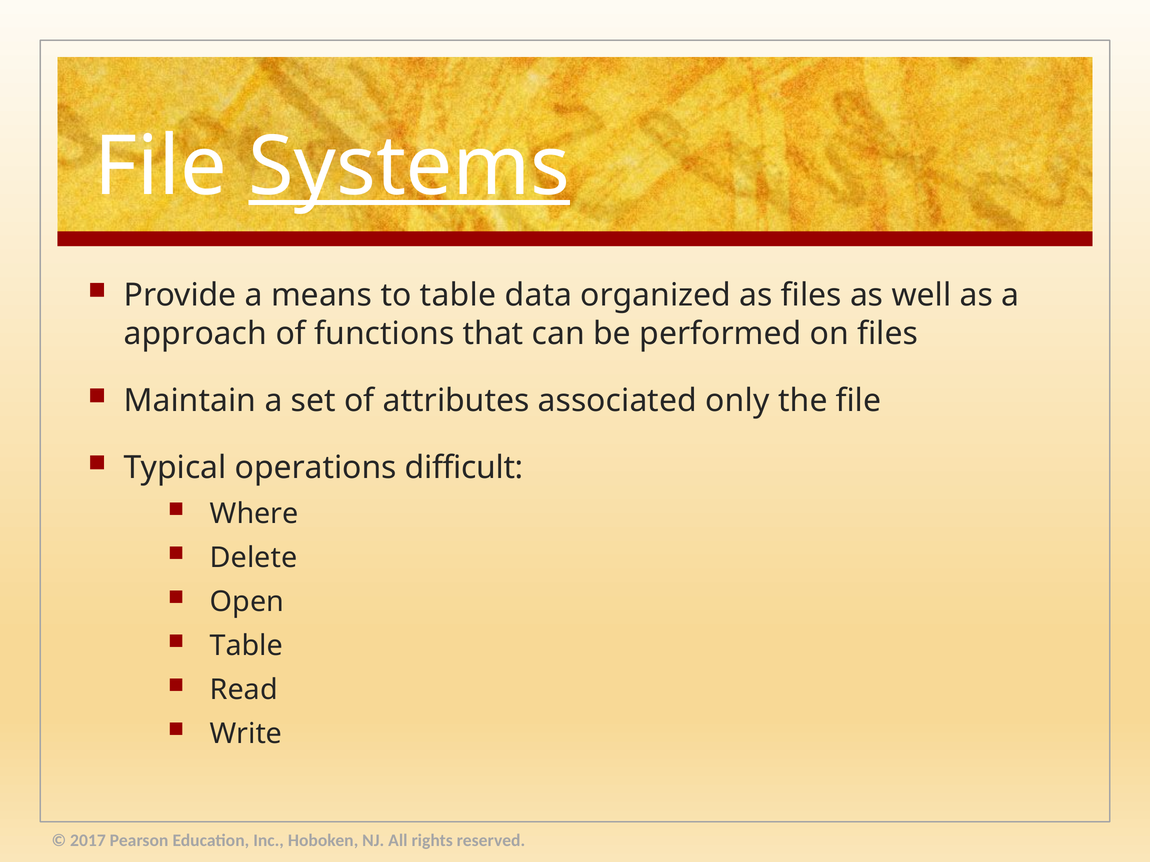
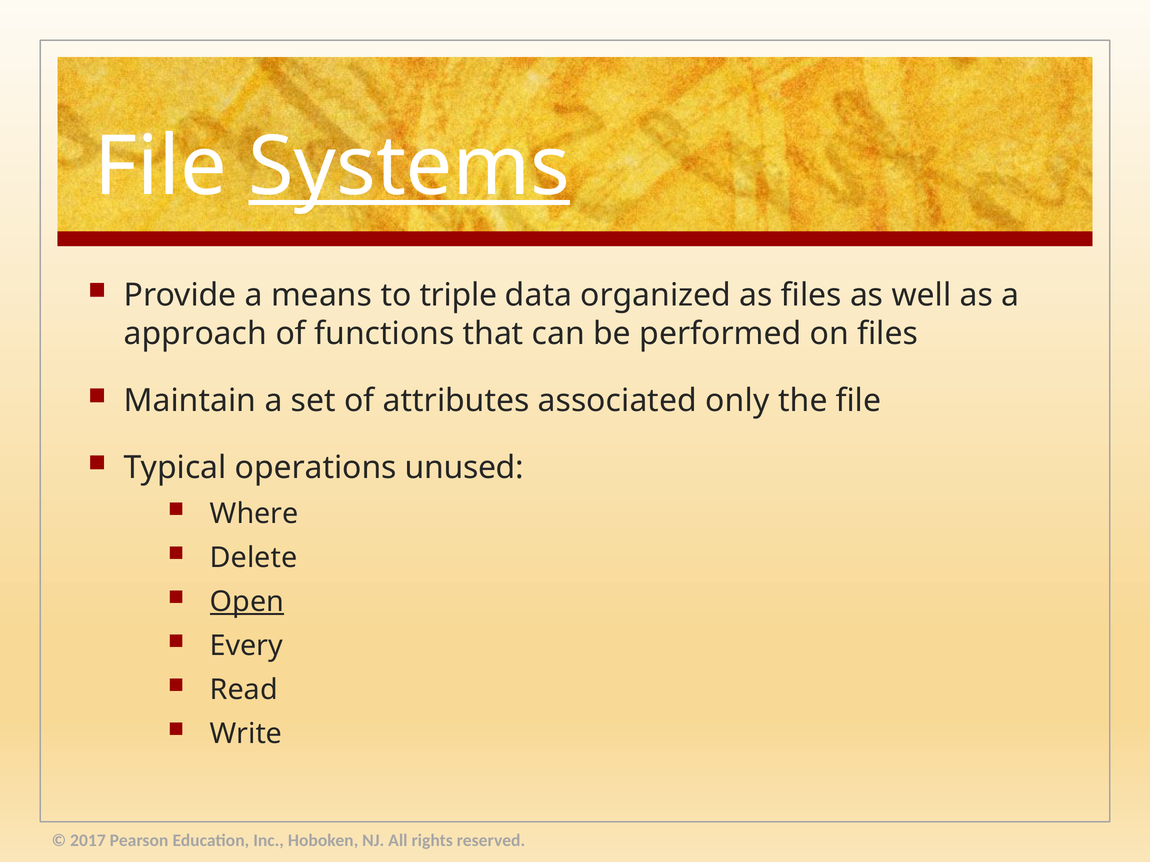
to table: table -> triple (458, 296)
difficult: difficult -> unused (464, 468)
Open underline: none -> present (247, 602)
Table: Table -> Every (246, 646)
